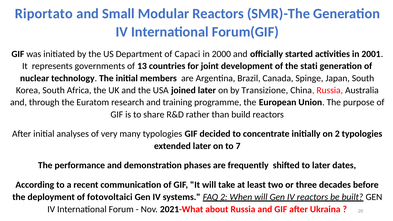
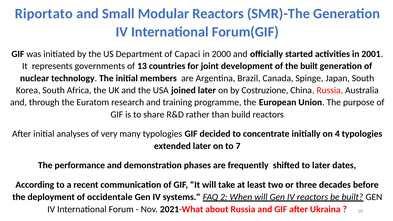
the stati: stati -> built (309, 66)
Transizione: Transizione -> Costruzione (265, 90)
on 2: 2 -> 4 (337, 134)
fotovoltaici: fotovoltaici -> occidentale (110, 197)
